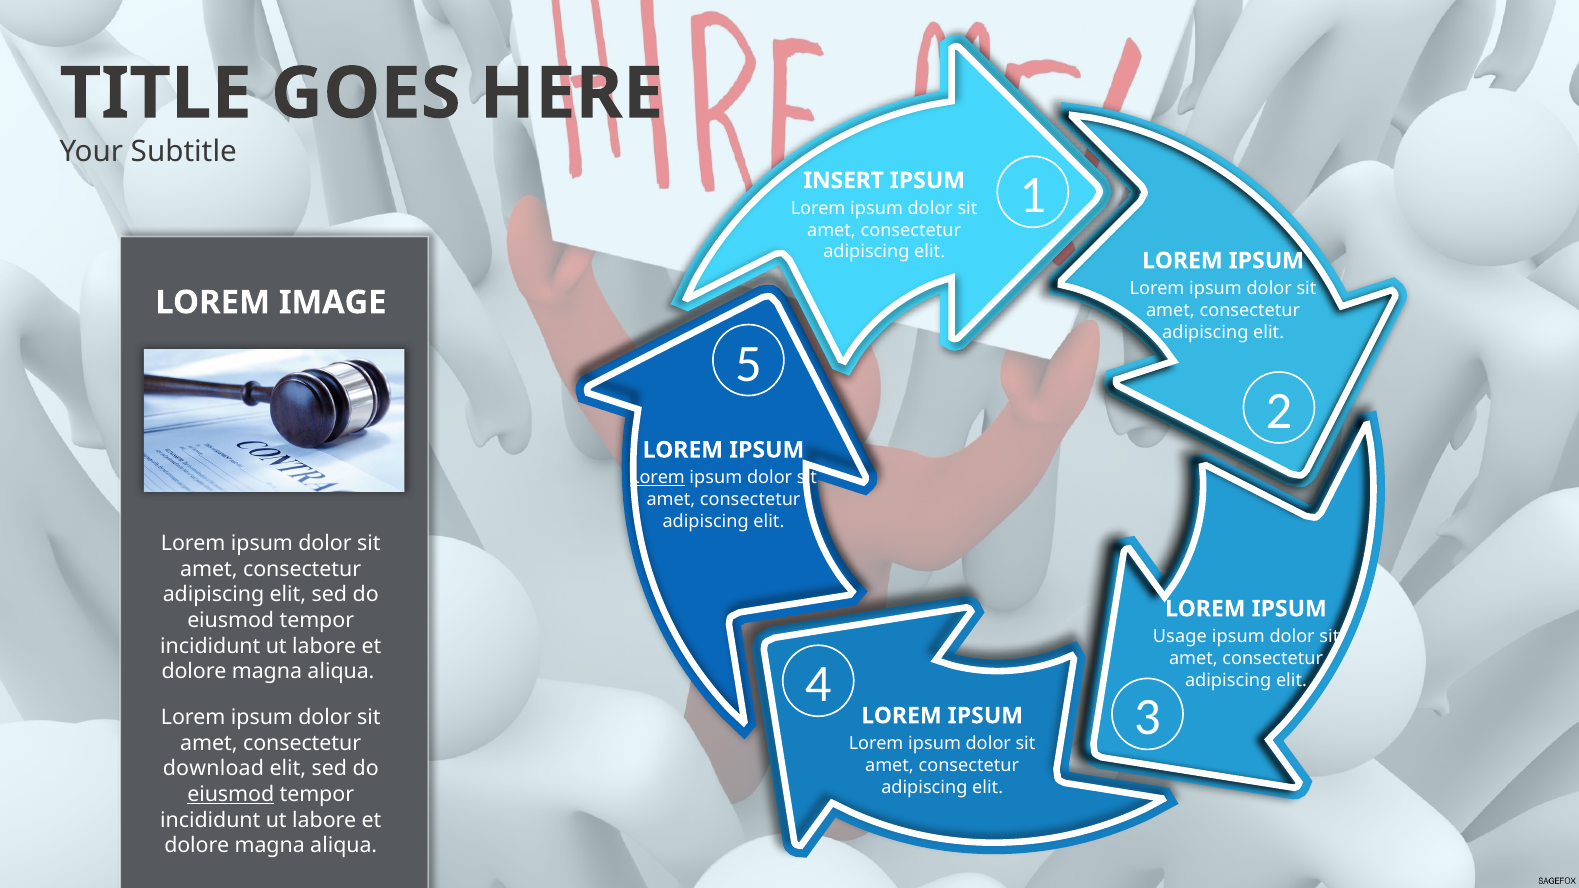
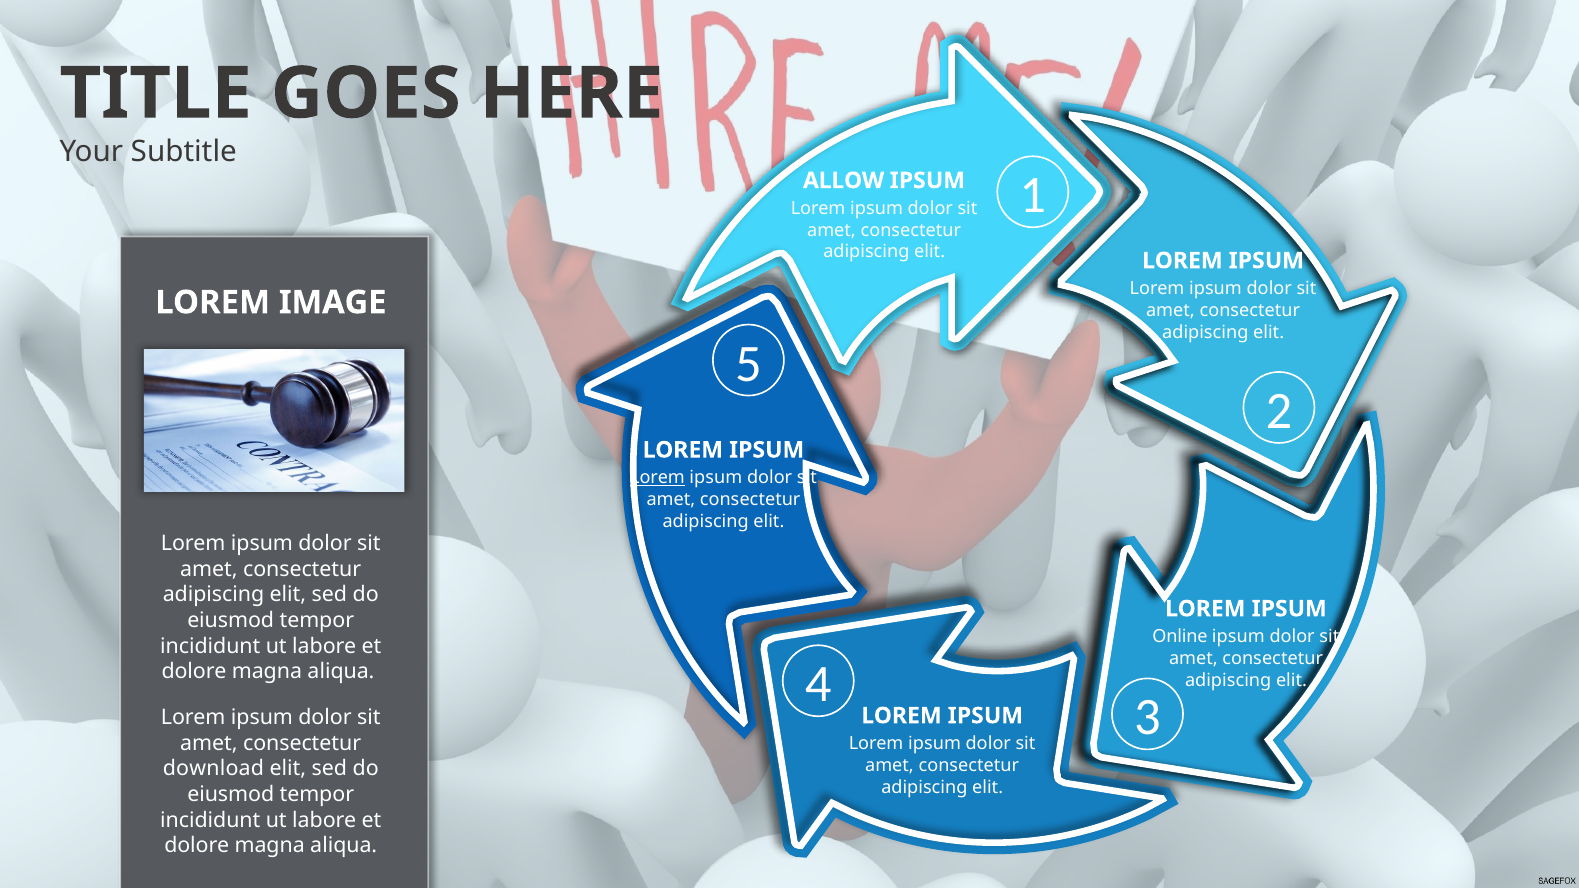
INSERT: INSERT -> ALLOW (844, 181)
Usage: Usage -> Online (1180, 637)
eiusmod underline: present -> none (231, 795)
